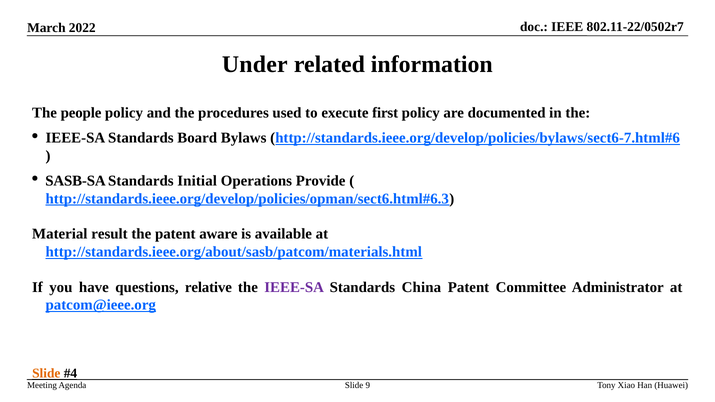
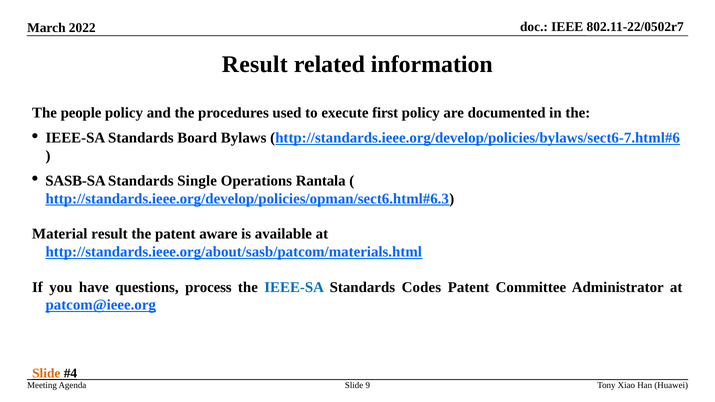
Under: Under -> Result (255, 64)
Initial: Initial -> Single (197, 181)
Provide: Provide -> Rantala (321, 181)
relative: relative -> process (208, 287)
IEEE-SA colour: purple -> blue (294, 287)
China: China -> Codes (421, 287)
